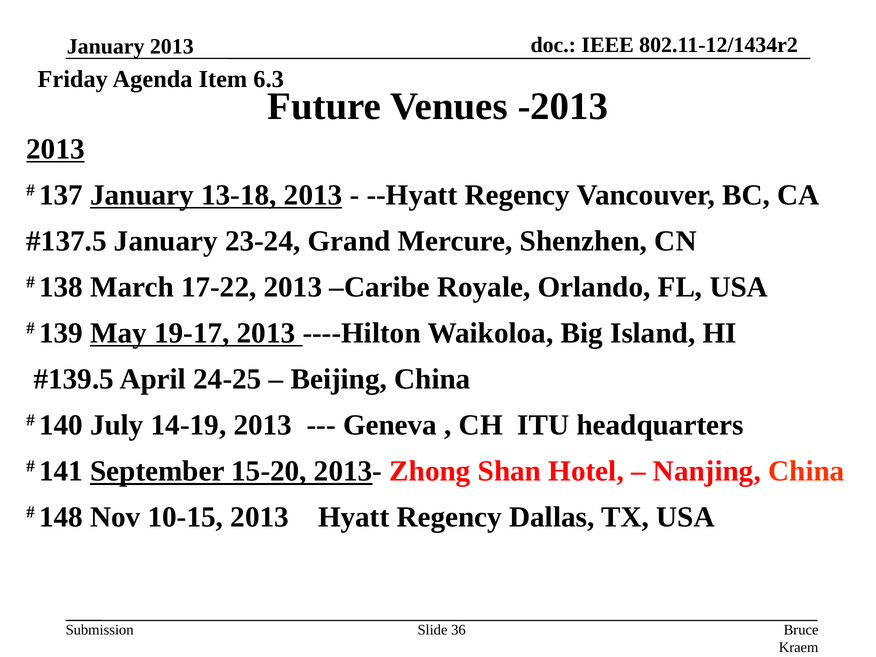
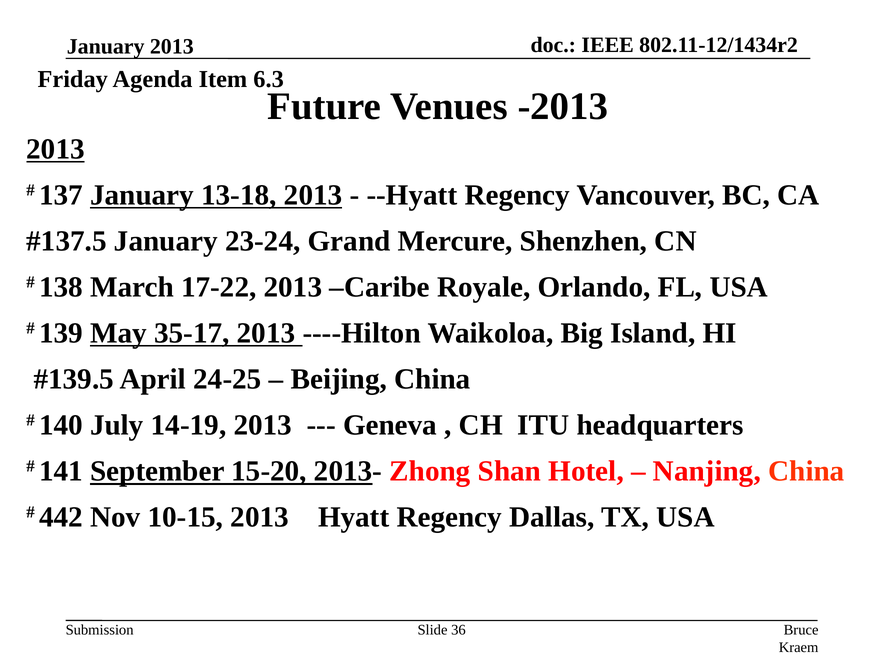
19-17: 19-17 -> 35-17 (192, 333)
148: 148 -> 442 (61, 517)
